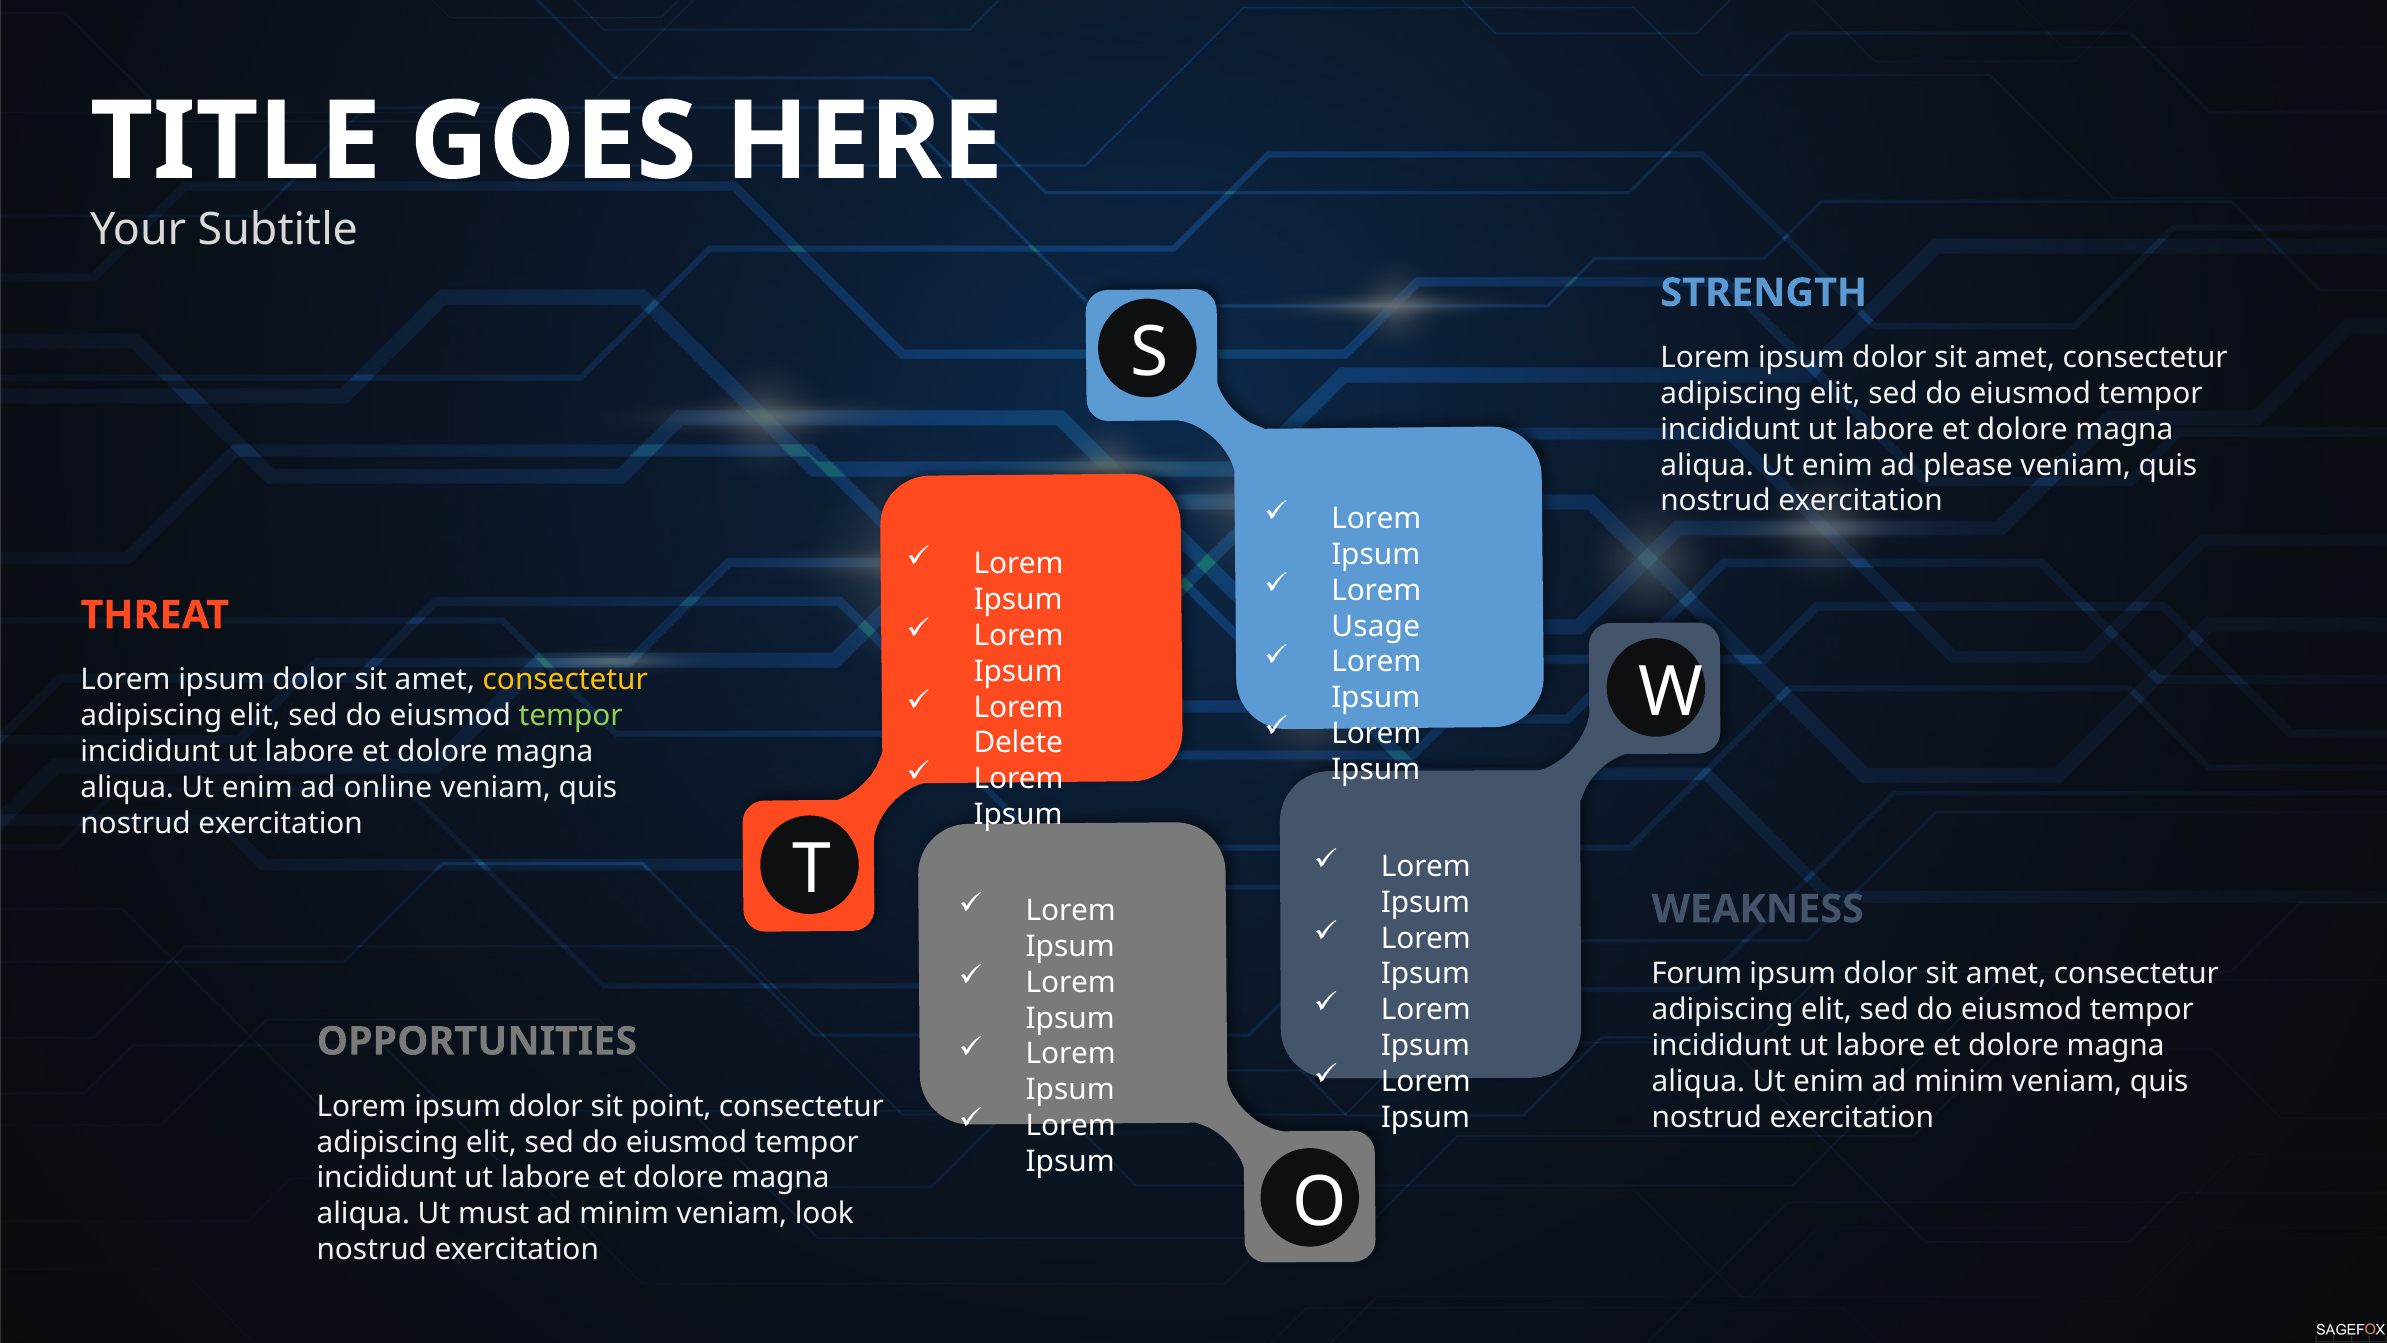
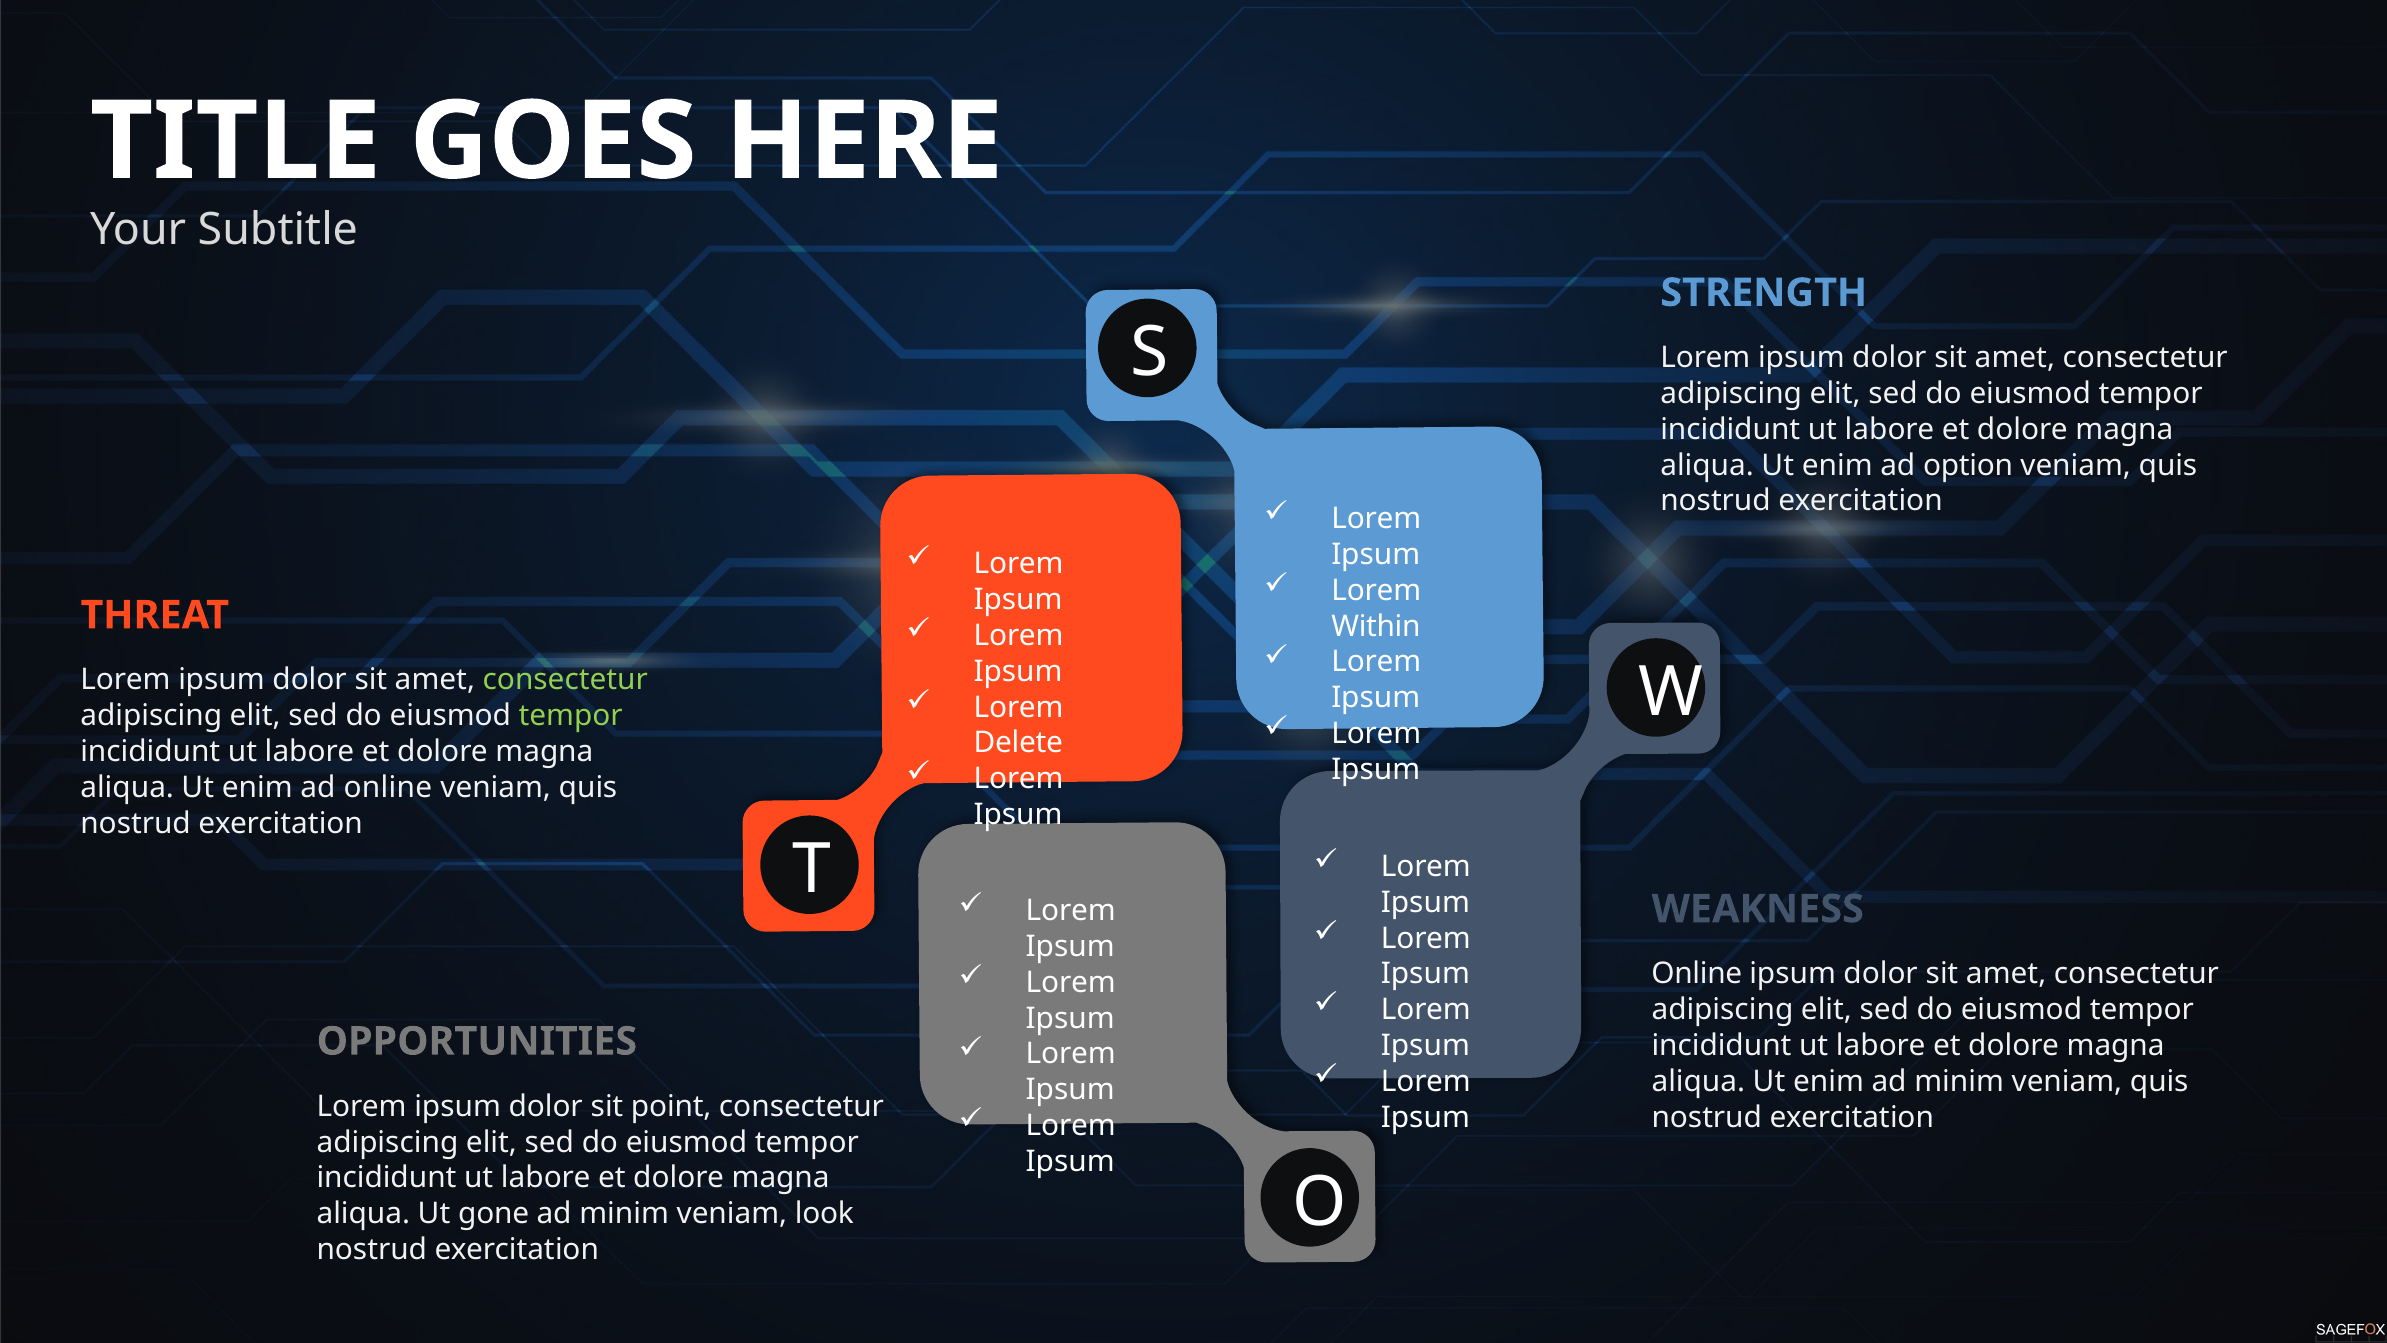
please: please -> option (1968, 465)
Usage: Usage -> Within (1376, 626)
consectetur colour: yellow -> light green (565, 680)
Forum: Forum -> Online (1697, 974)
must: must -> gone (494, 1214)
